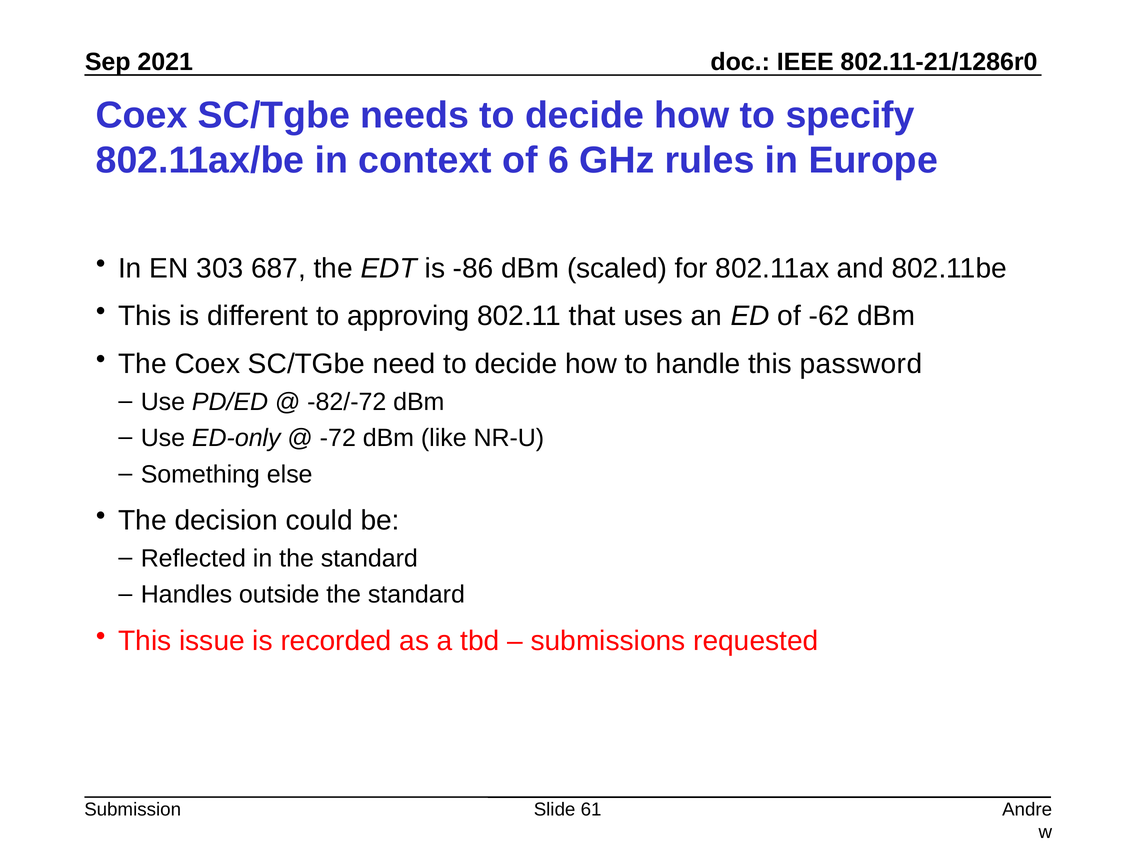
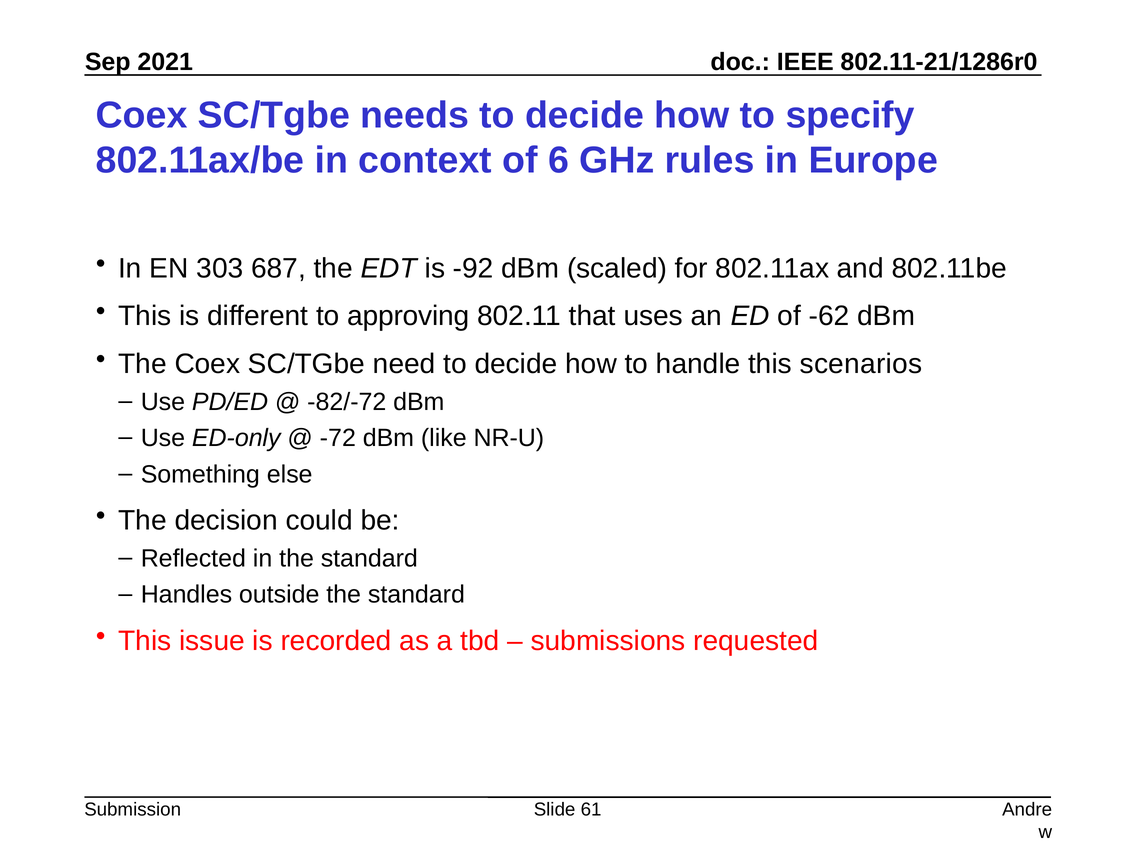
-86: -86 -> -92 (473, 268)
password: password -> scenarios (861, 364)
